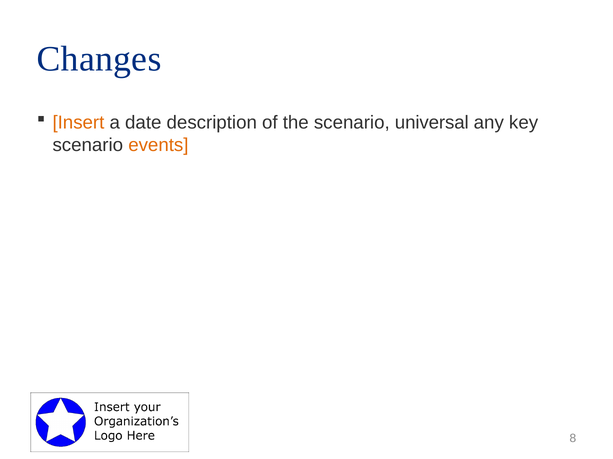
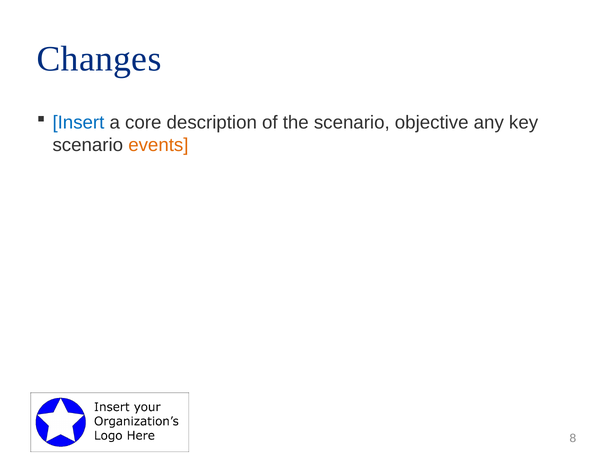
Insert colour: orange -> blue (78, 123)
date: date -> core (143, 123)
universal: universal -> objective (432, 123)
